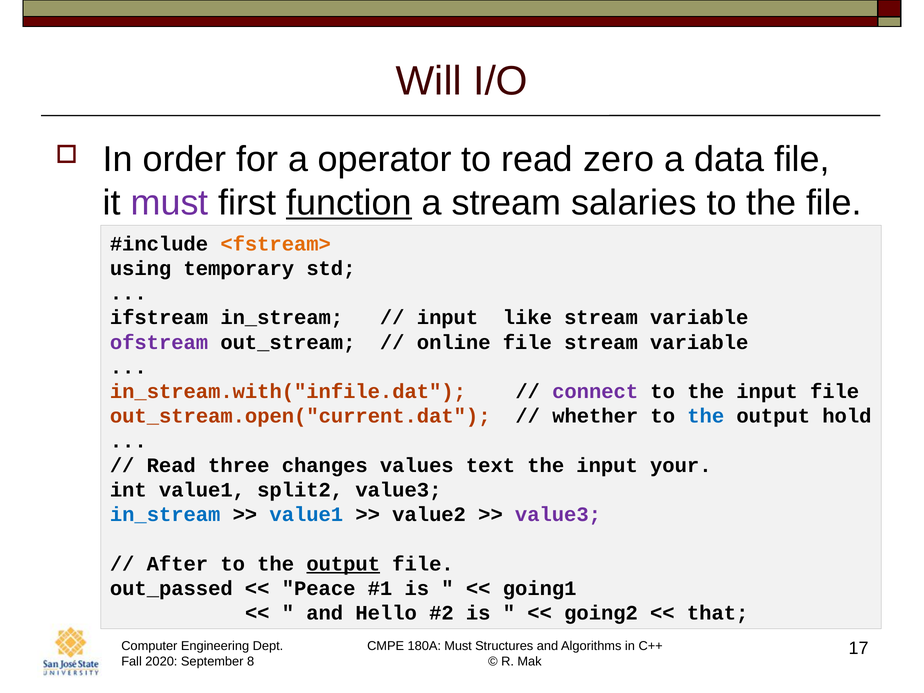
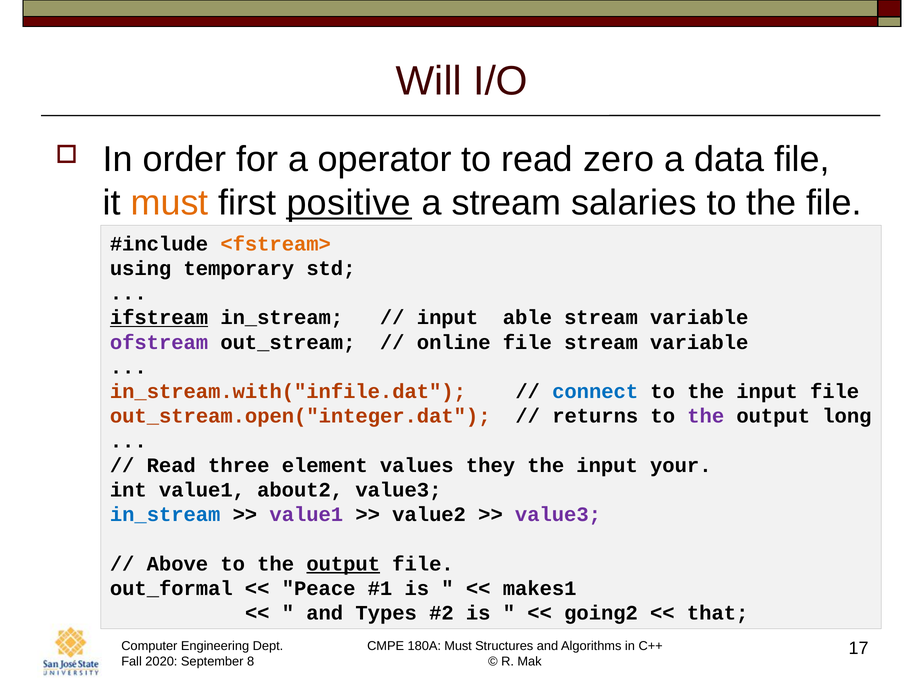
must colour: purple -> orange (170, 203)
function: function -> positive (349, 203)
ifstream underline: none -> present (159, 318)
like: like -> able (527, 318)
connect colour: purple -> blue (595, 392)
out_stream.open("current.dat: out_stream.open("current.dat -> out_stream.open("integer.dat (300, 416)
whether: whether -> returns (595, 416)
the colour: blue -> purple (706, 416)
hold: hold -> long (847, 416)
changes: changes -> element (325, 465)
text: text -> they (491, 465)
split2: split2 -> about2 (300, 490)
value1 colour: blue -> purple (306, 515)
After: After -> Above (177, 564)
out_passed: out_passed -> out_formal (171, 589)
going1: going1 -> makes1 (540, 589)
Hello: Hello -> Types (386, 613)
